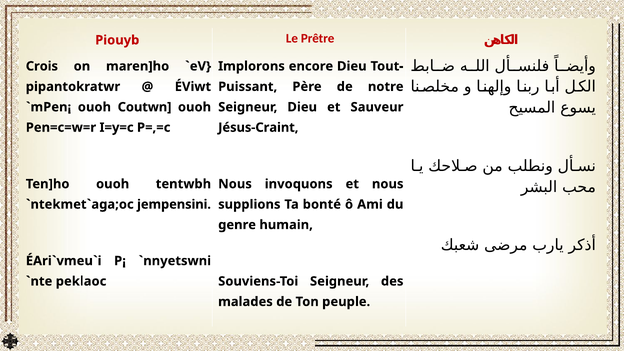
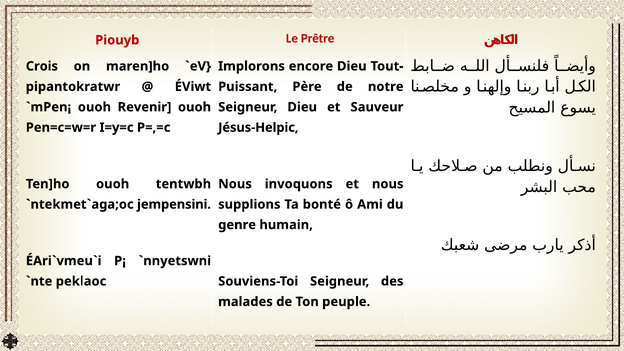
Coutwn: Coutwn -> Revenir (144, 107)
Jésus-Craint: Jésus-Craint -> Jésus-Helpic (258, 128)
